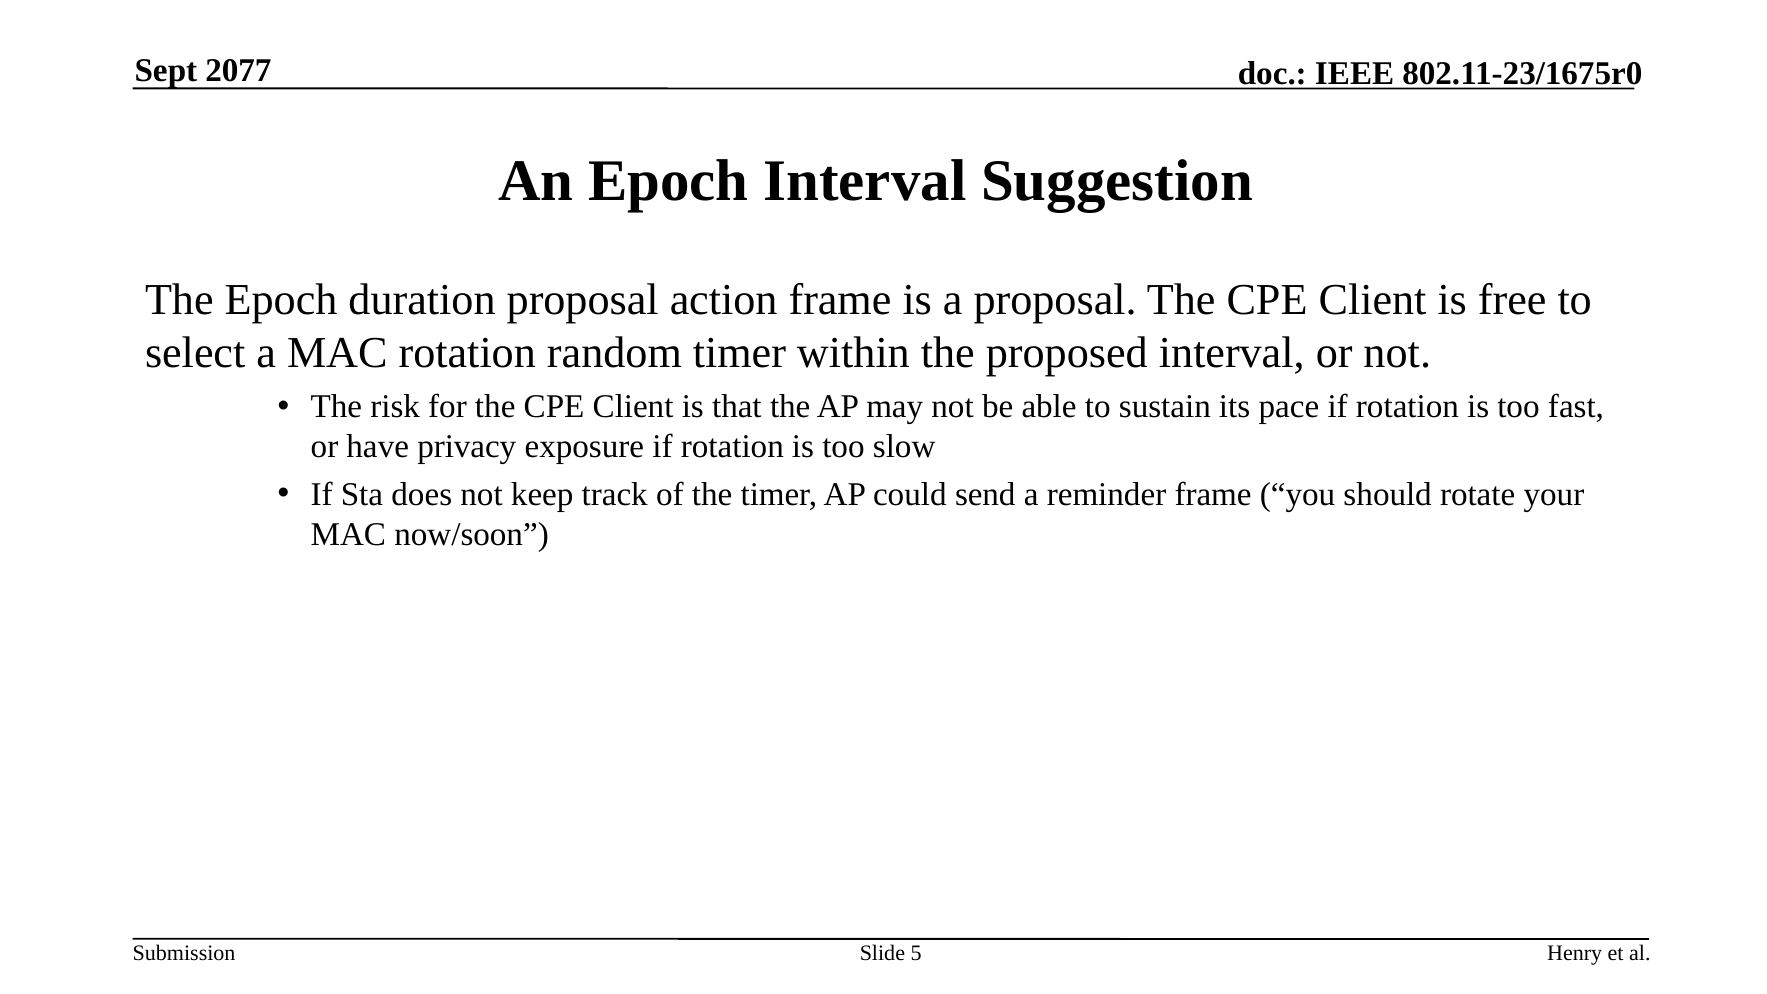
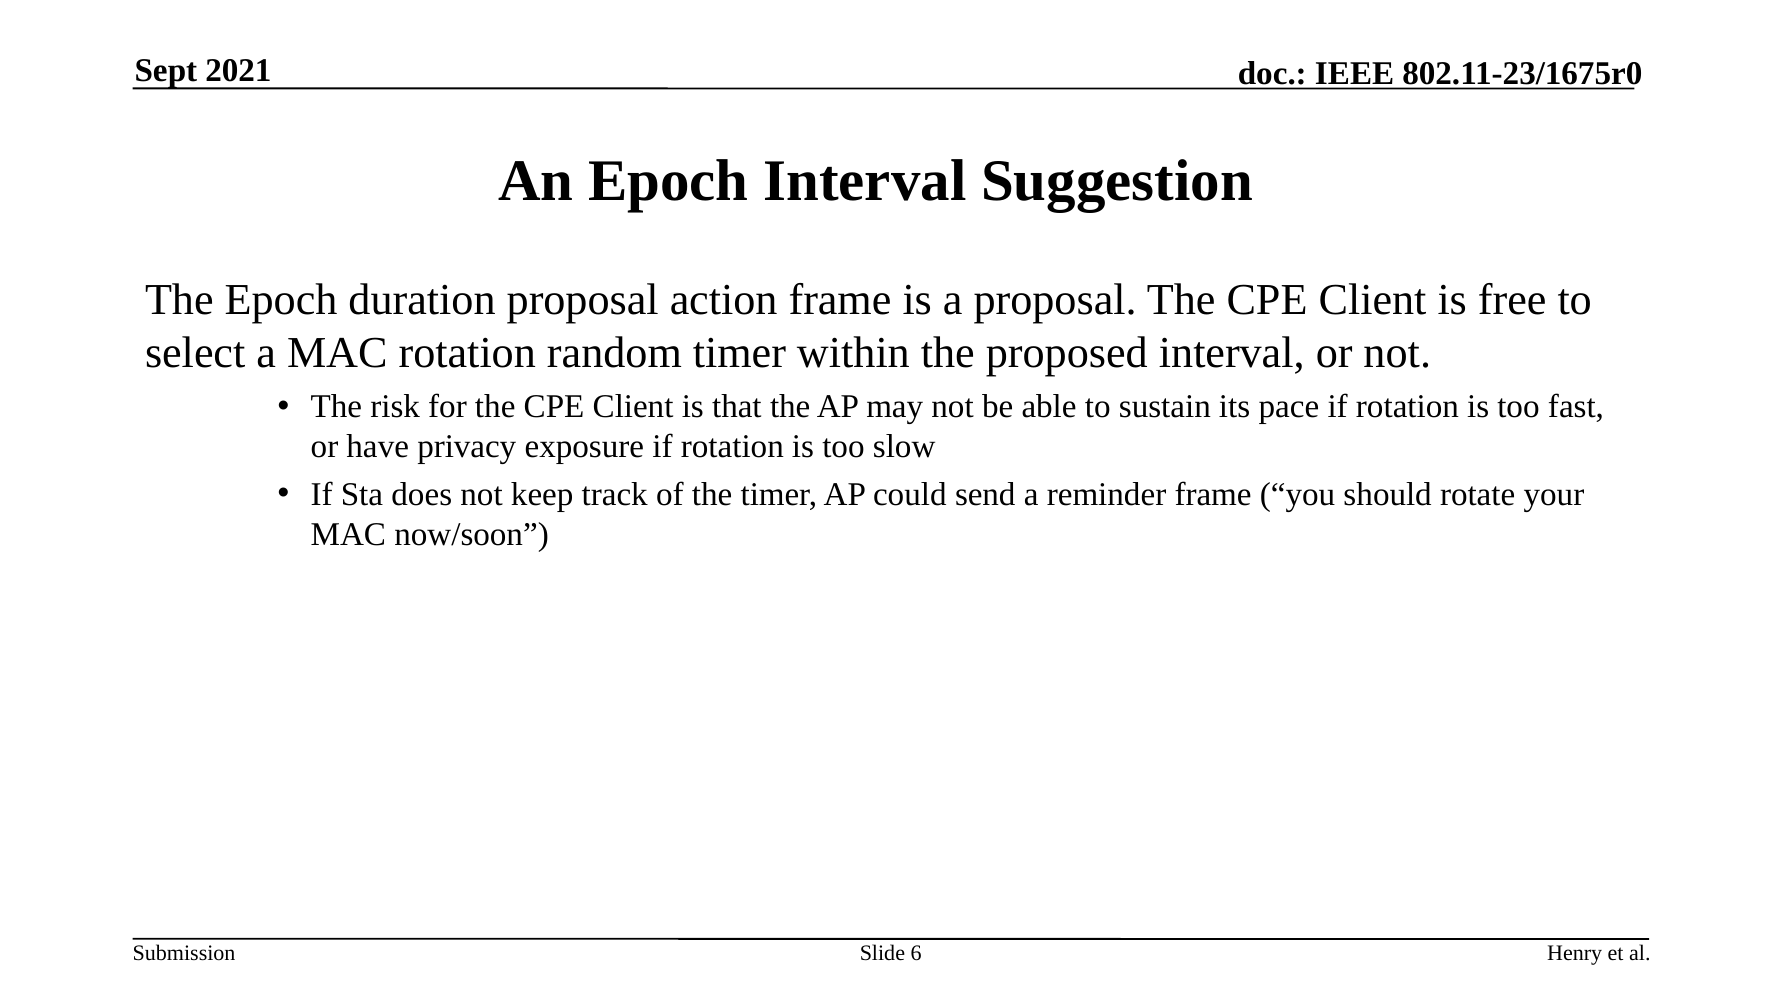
2077: 2077 -> 2021 (238, 70)
5: 5 -> 6 (916, 953)
